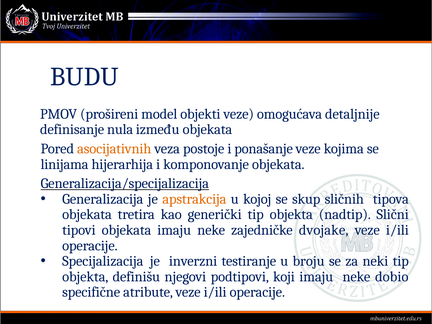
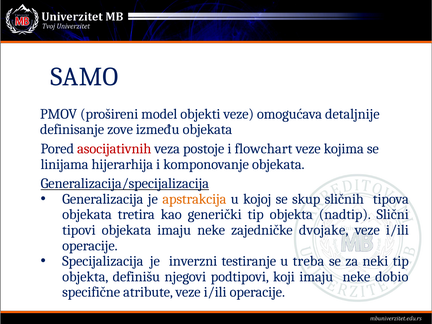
BUDU: BUDU -> SAMO (84, 77)
nula: nula -> zove (120, 130)
asocijativnih colour: orange -> red (114, 149)
ponašanje: ponašanje -> flowchart (263, 149)
broju: broju -> treba (309, 261)
